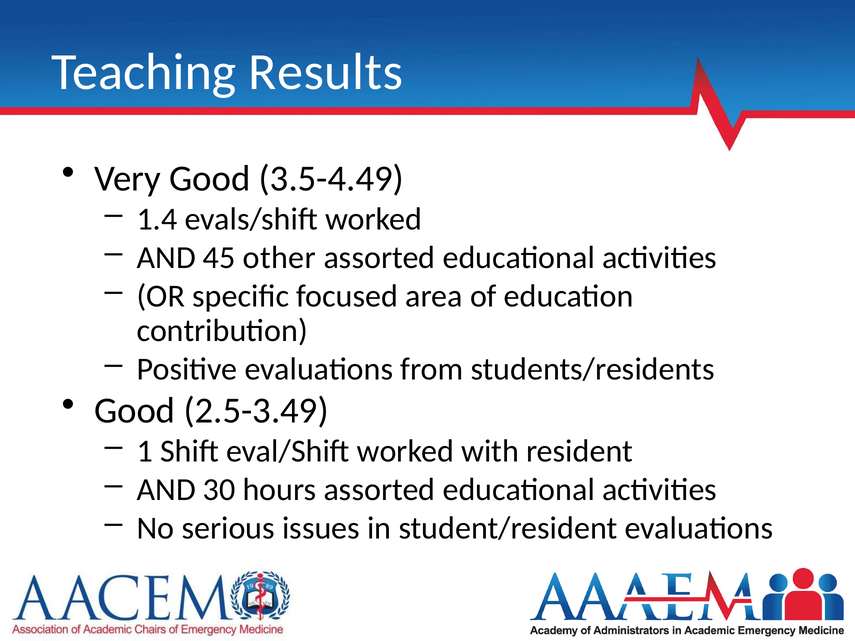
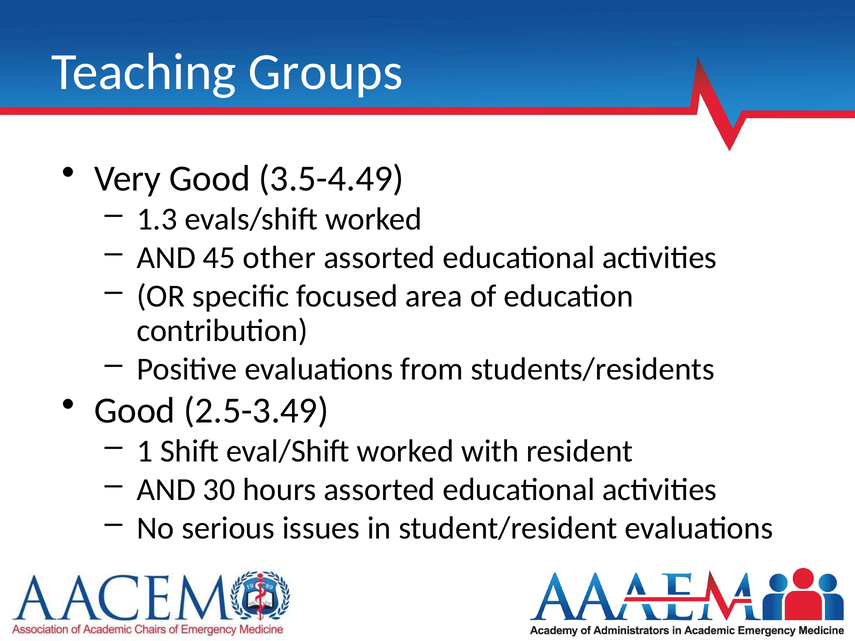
Results: Results -> Groups (326, 72)
1.4: 1.4 -> 1.3 (157, 219)
